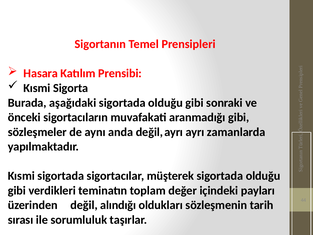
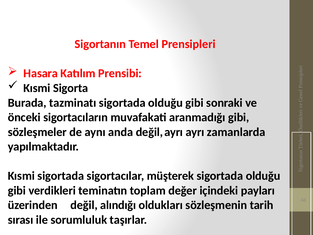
aşağıdaki: aşağıdaki -> tazminatı (73, 103)
